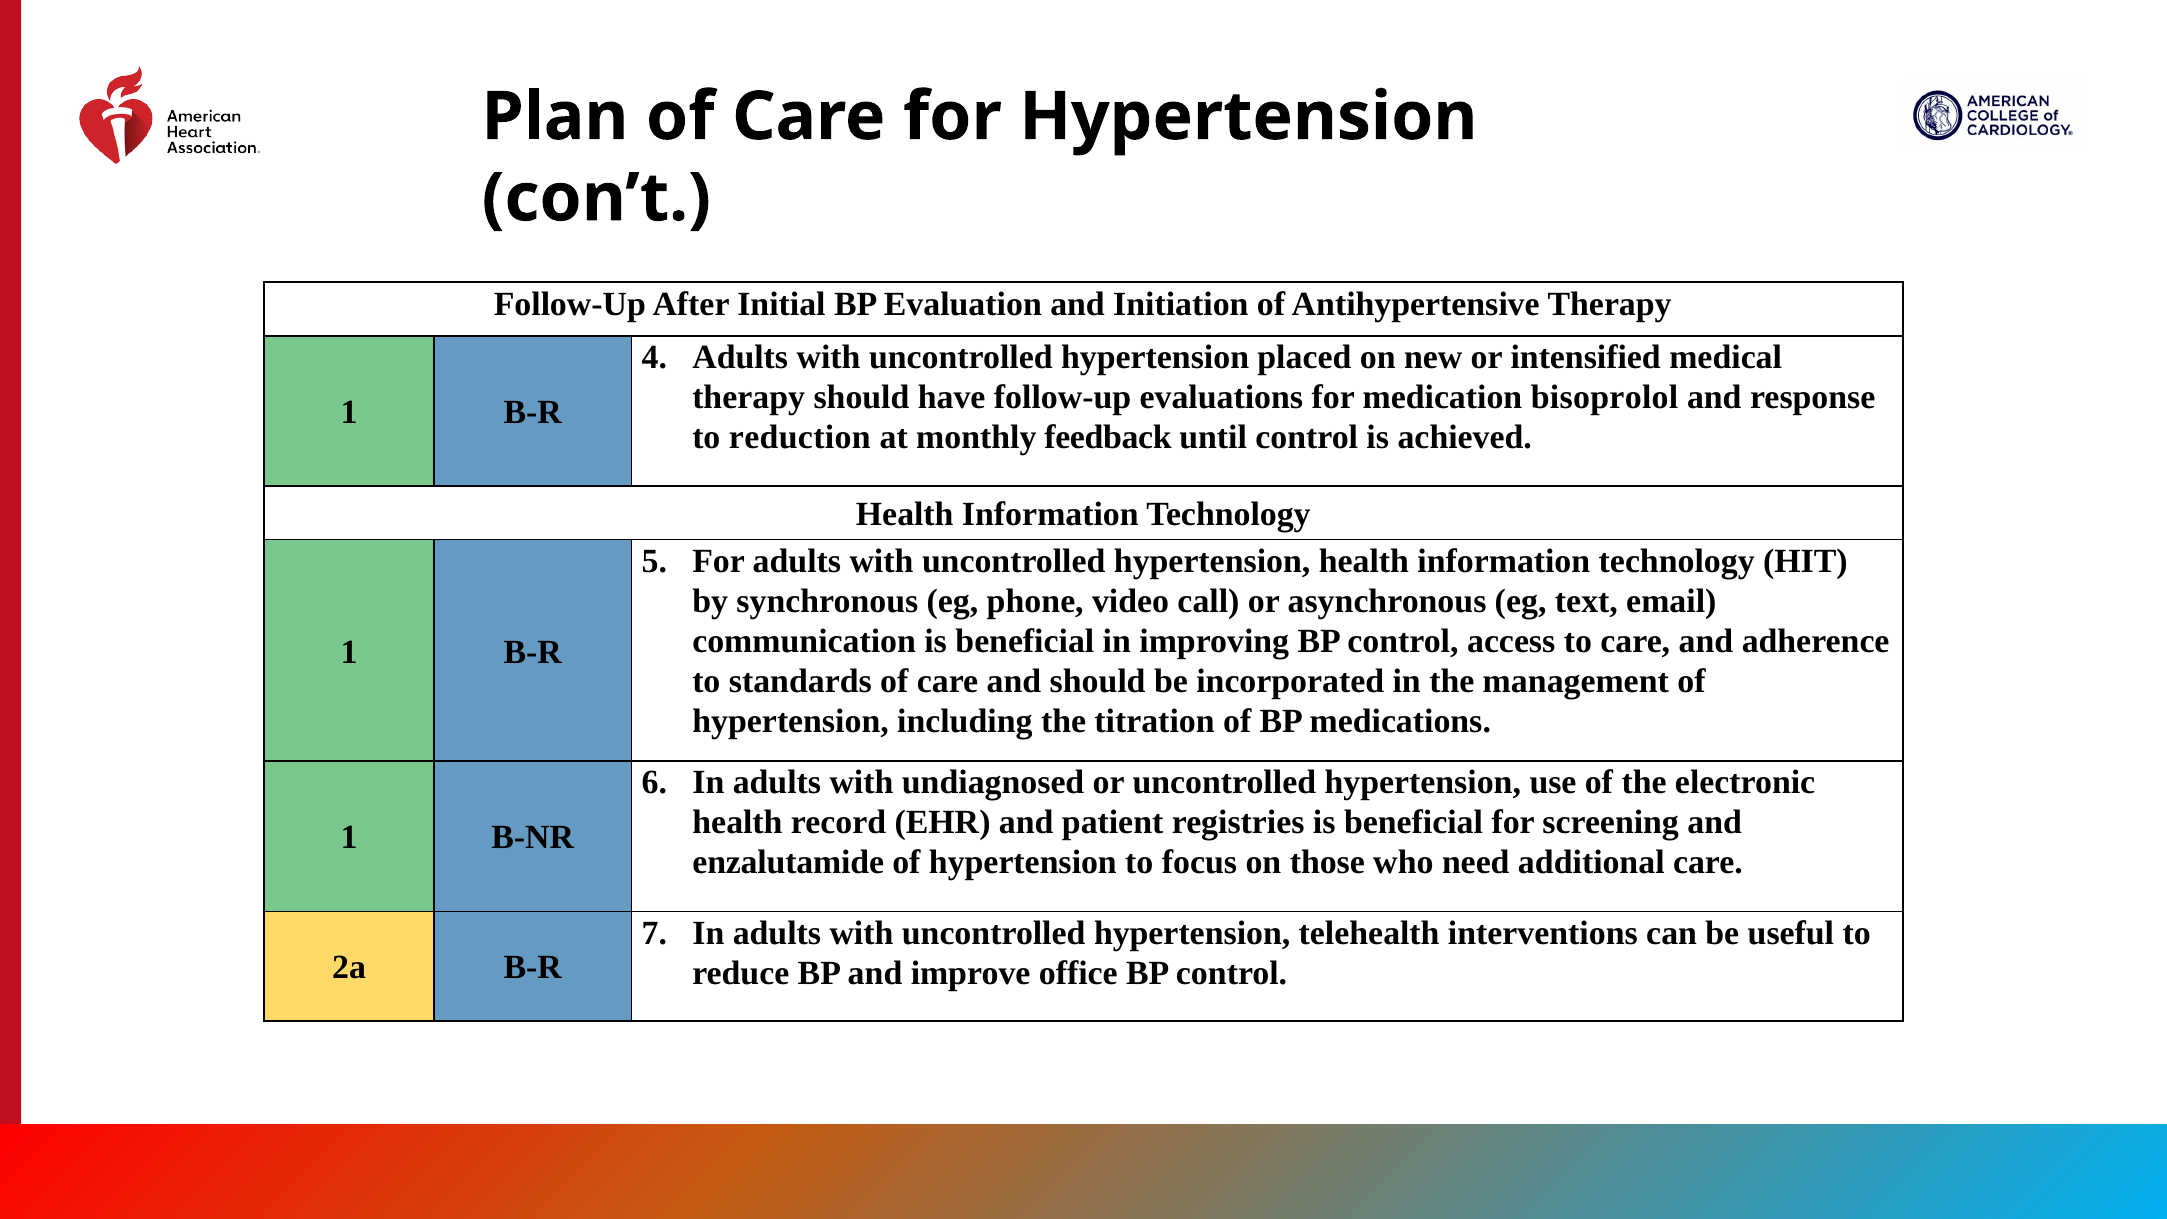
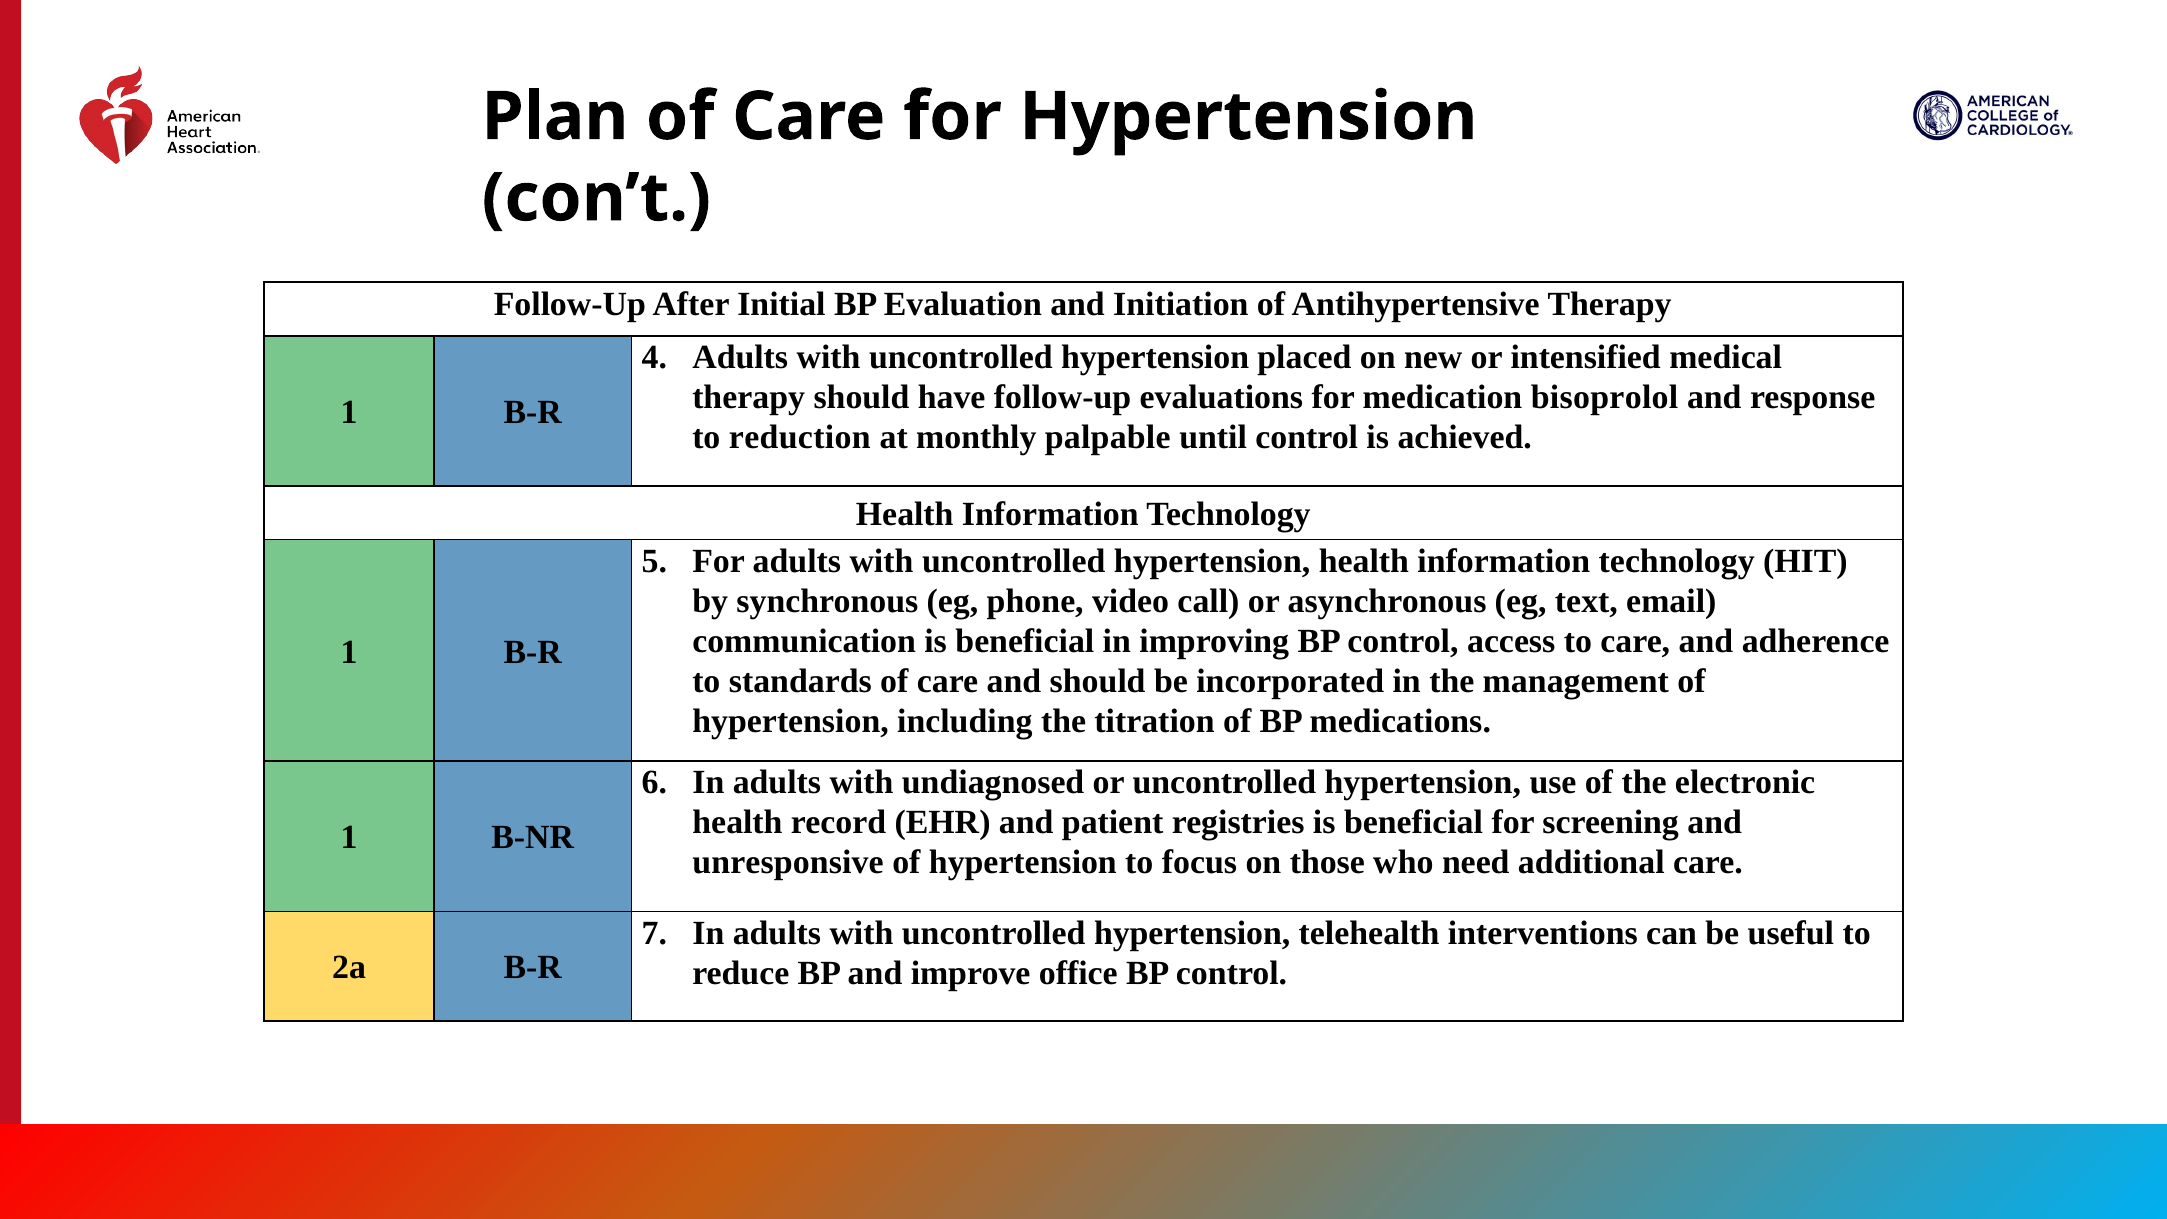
feedback: feedback -> palpable (1108, 438)
enzalutamide: enzalutamide -> unresponsive (788, 863)
